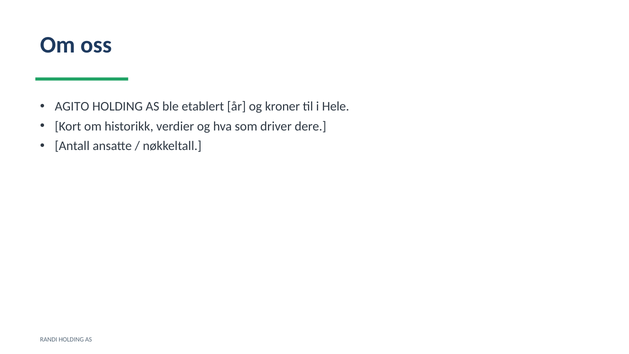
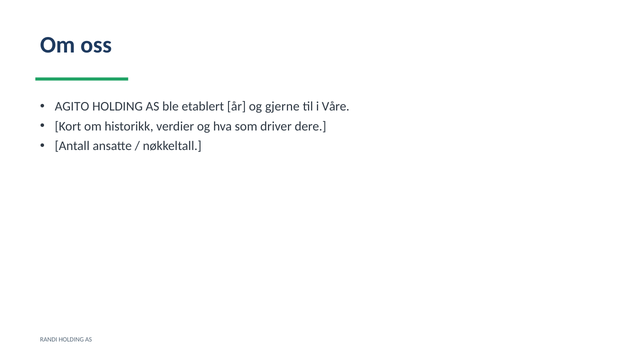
kroner: kroner -> gjerne (282, 107)
Hele: Hele -> Våre (336, 107)
